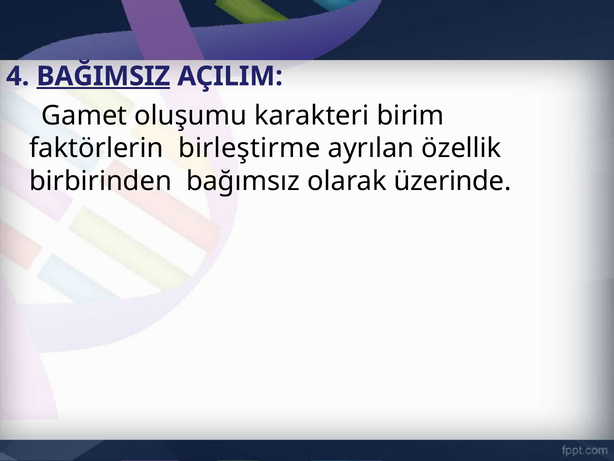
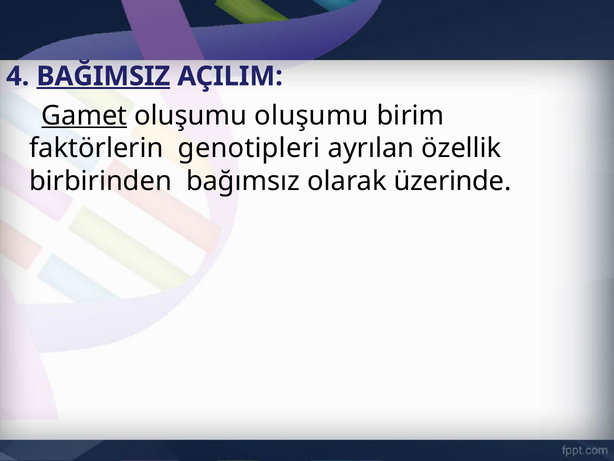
Gamet underline: none -> present (84, 115)
oluşumu karakteri: karakteri -> oluşumu (312, 115)
birleştirme: birleştirme -> genotipleri (249, 148)
